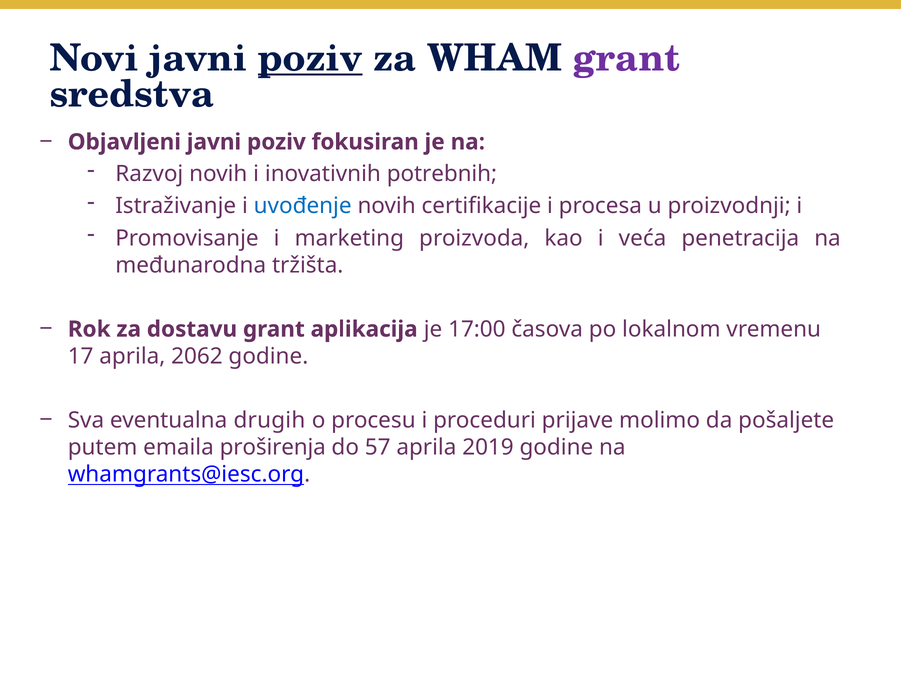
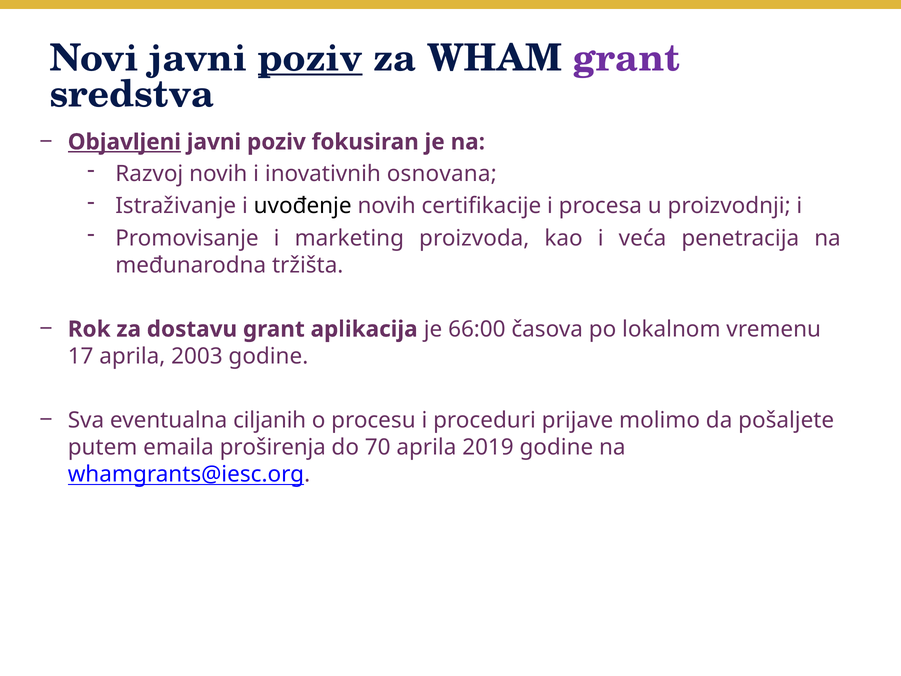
Objavljeni underline: none -> present (124, 142)
potrebnih: potrebnih -> osnovana (442, 174)
uvođenje colour: blue -> black (303, 206)
17:00: 17:00 -> 66:00 (477, 329)
2062: 2062 -> 2003 (197, 356)
drugih: drugih -> ciljanih (270, 420)
57: 57 -> 70 (378, 447)
